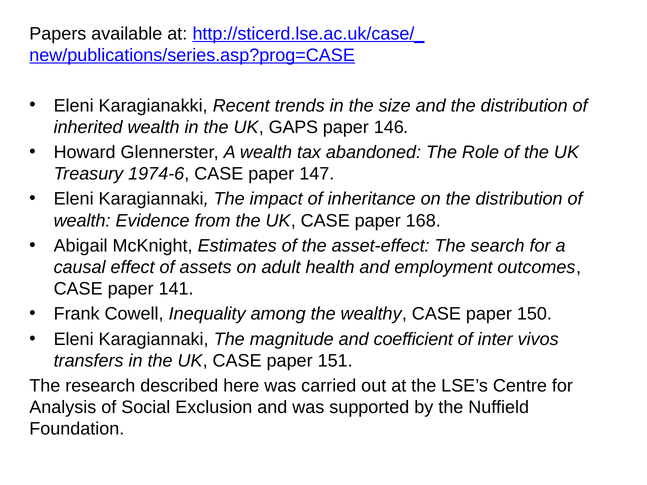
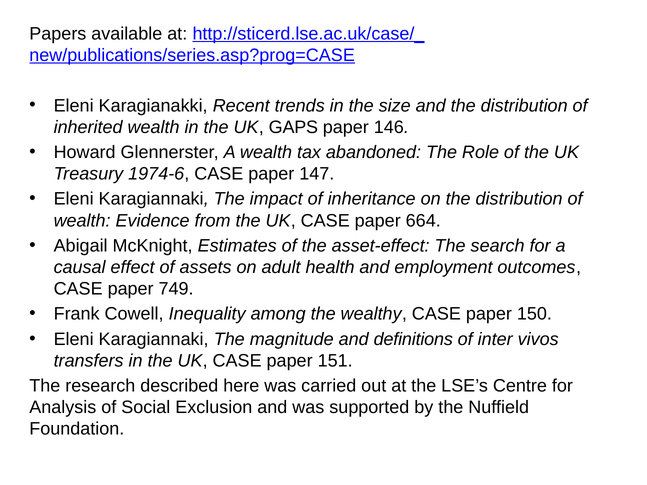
168: 168 -> 664 (423, 221)
141: 141 -> 749 (176, 289)
coefficient: coefficient -> definitions (413, 339)
